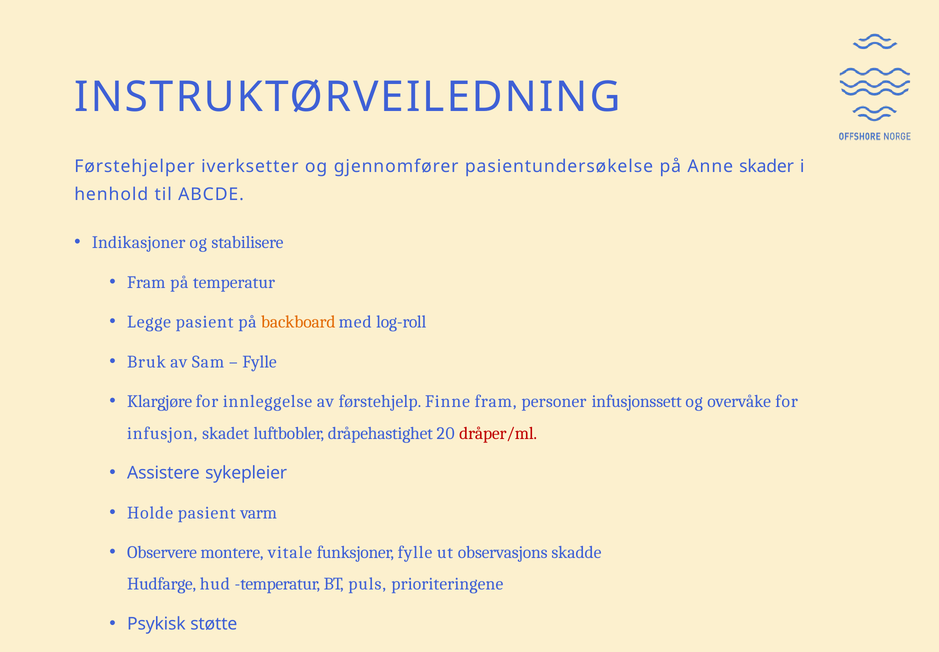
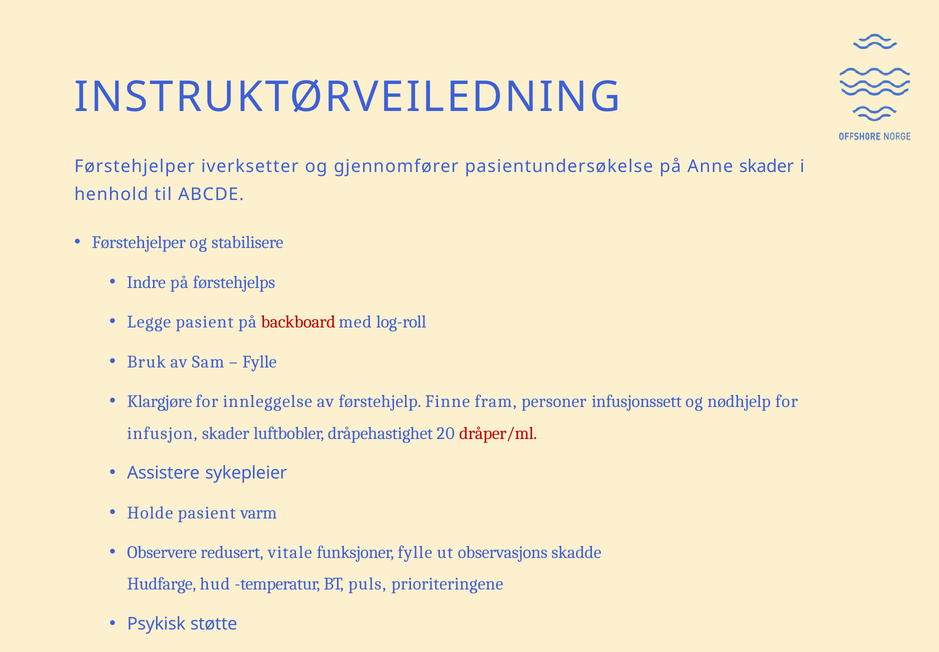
Indikasjoner: Indikasjoner -> Førstehjelper (139, 243)
Fram: Fram -> Indre (146, 282)
på temperatur: temperatur -> førstehjelps (234, 282)
backboard colour: orange -> red (298, 322)
overvåke: overvåke -> nødhjelp (739, 402)
infusjon skadet: skadet -> skader (226, 433)
montere: montere -> redusert (232, 552)
